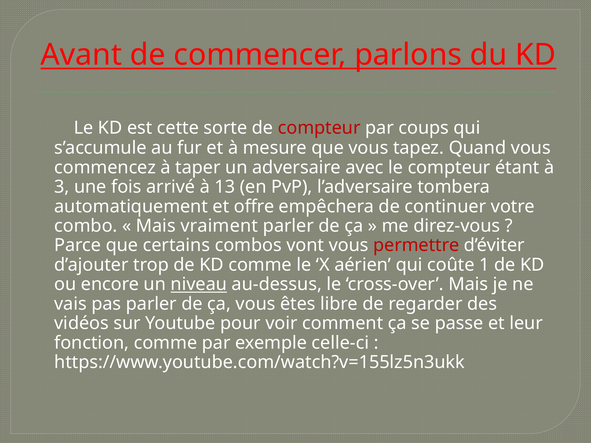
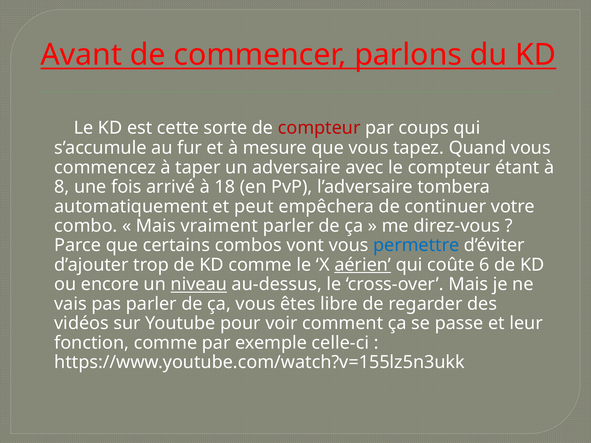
3: 3 -> 8 (62, 187)
13: 13 -> 18 (225, 187)
offre: offre -> peut (254, 206)
permettre colour: red -> blue (416, 245)
aérien underline: none -> present (363, 265)
1: 1 -> 6 (484, 265)
